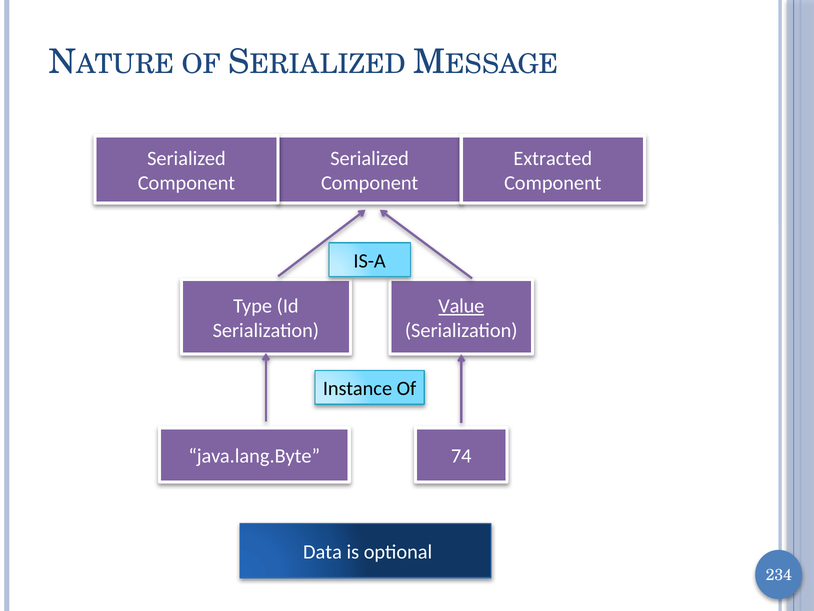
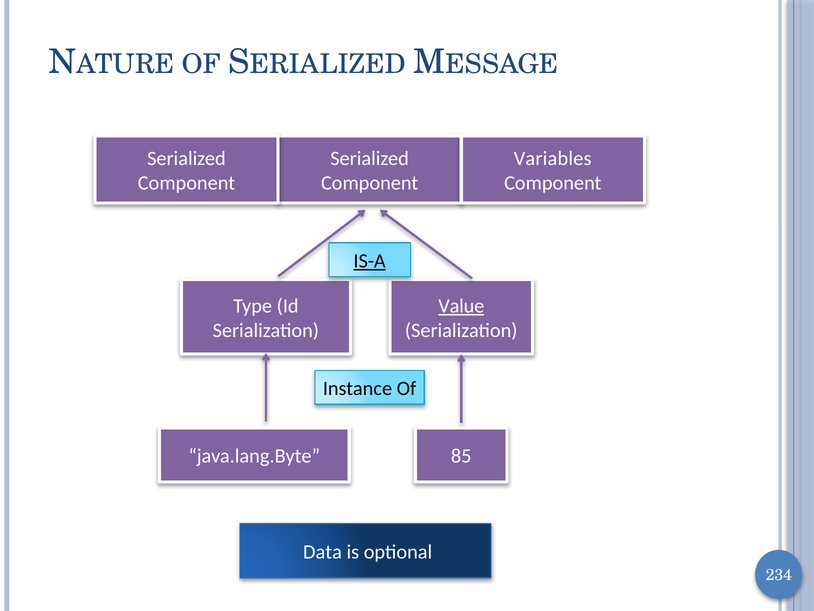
Extracted: Extracted -> Variables (553, 158)
IS-A underline: none -> present (370, 261)
74: 74 -> 85 (461, 456)
